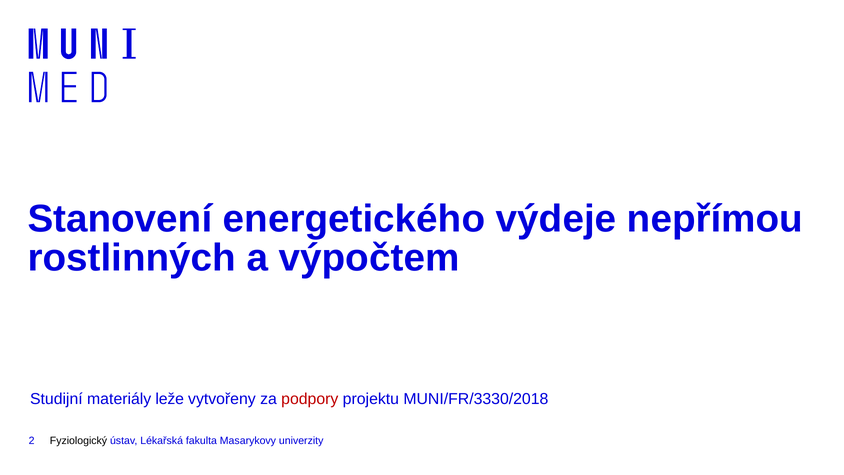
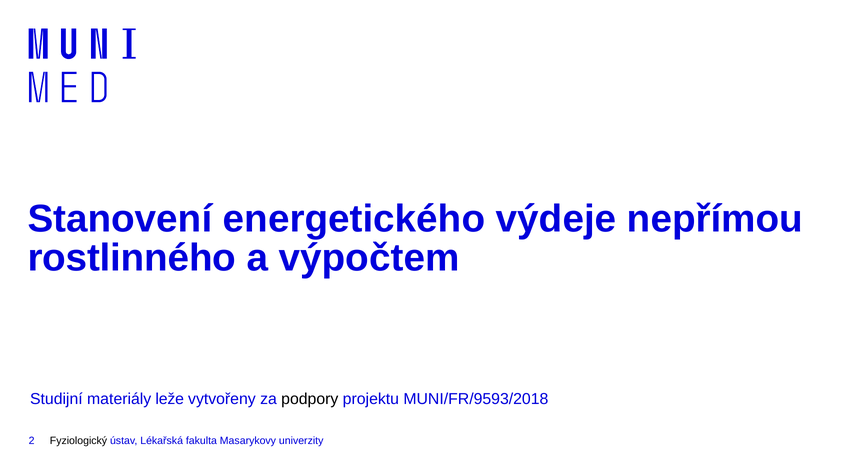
rostlinných: rostlinných -> rostlinného (132, 258)
podpory colour: red -> black (310, 399)
MUNI/FR/3330/2018: MUNI/FR/3330/2018 -> MUNI/FR/9593/2018 (476, 399)
